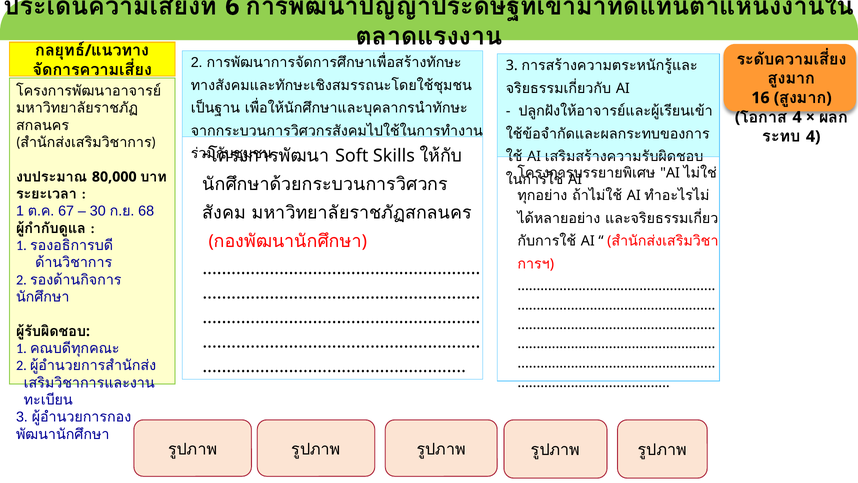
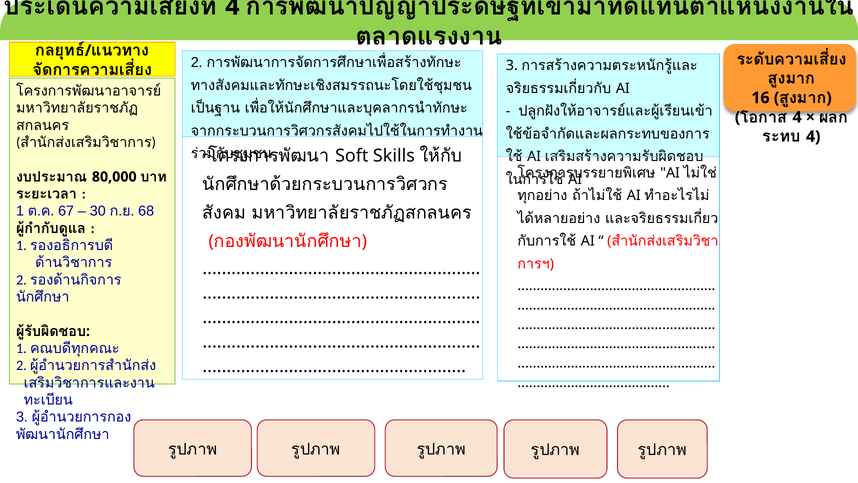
6: 6 -> 4 (232, 6)
